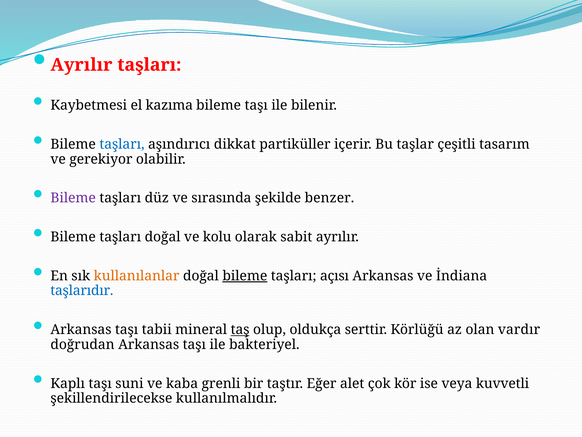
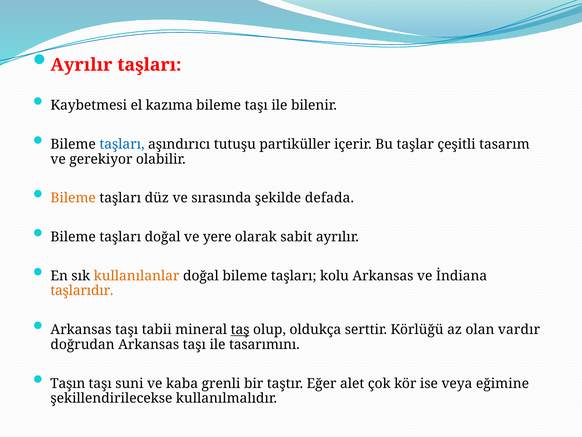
dikkat: dikkat -> tutuşu (235, 144)
Bileme colour: purple -> orange (73, 198)
benzer: benzer -> defada (329, 198)
kolu: kolu -> yere (217, 237)
bileme underline: present -> none (245, 276)
açısı: açısı -> kolu (334, 276)
taşlarıdır colour: blue -> orange (82, 290)
bakteriyel: bakteriyel -> tasarımını (264, 344)
Kaplı: Kaplı -> Taşın (68, 383)
kuvvetli: kuvvetli -> eğimine (502, 383)
